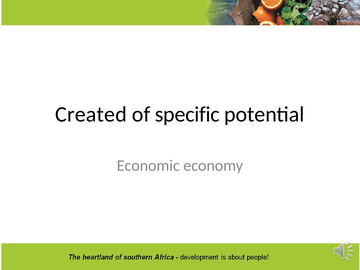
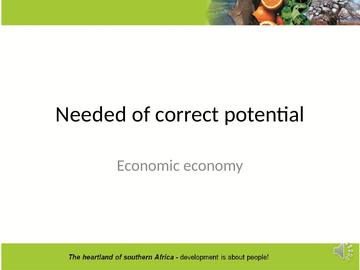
Created: Created -> Needed (91, 114)
specific: specific -> correct (187, 114)
